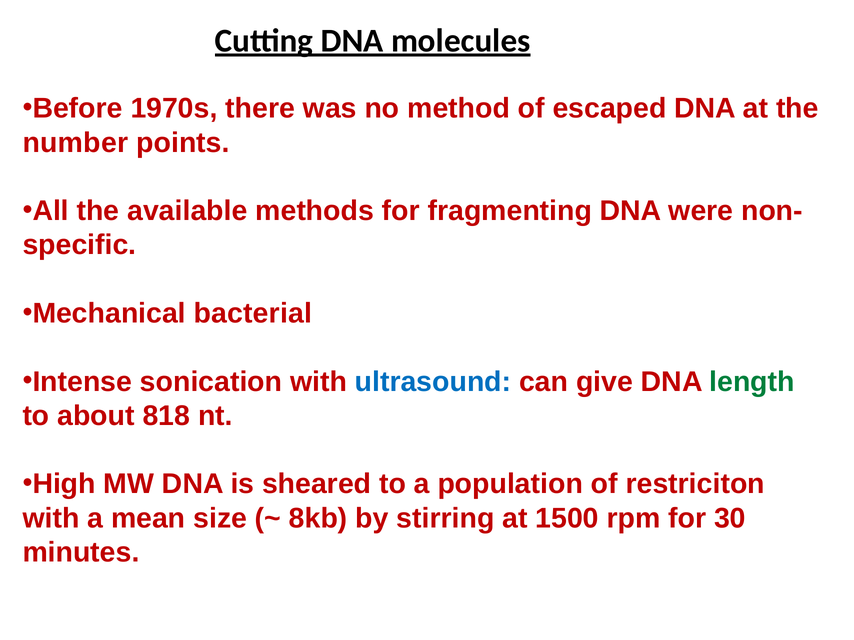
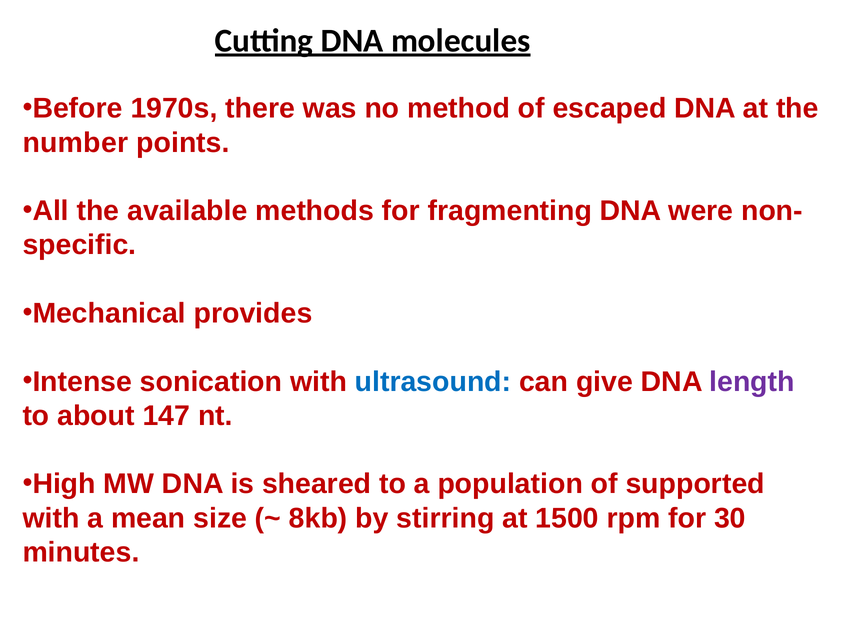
bacterial: bacterial -> provides (253, 314)
length colour: green -> purple (752, 382)
818: 818 -> 147 (166, 416)
restriciton: restriciton -> supported (695, 484)
